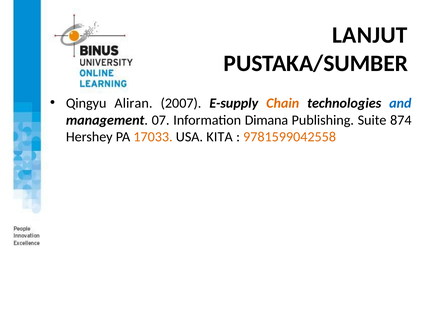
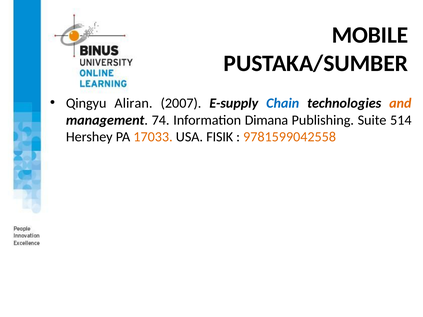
LANJUT: LANJUT -> MOBILE (370, 35)
Chain colour: orange -> blue (283, 103)
and colour: blue -> orange (400, 103)
07: 07 -> 74 (161, 120)
874: 874 -> 514 (401, 120)
KITA: KITA -> FISIK (220, 137)
